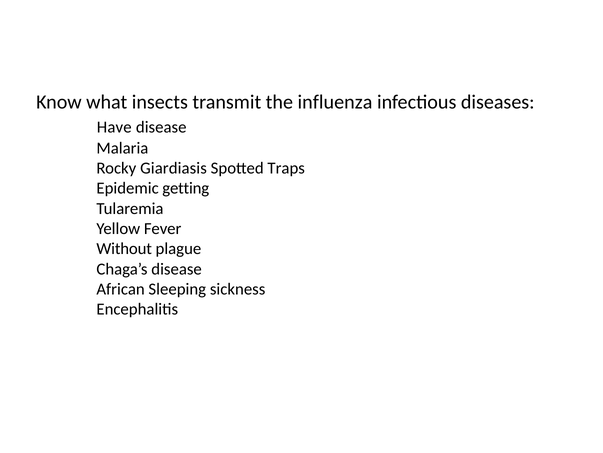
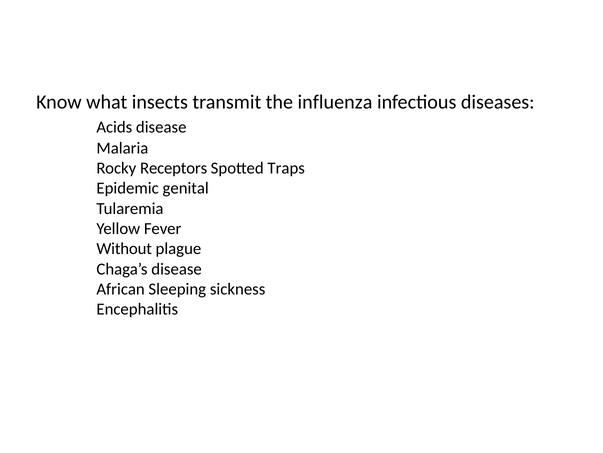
Have: Have -> Acids (114, 127)
Giardiasis: Giardiasis -> Receptors (174, 168)
getting: getting -> genital (186, 188)
